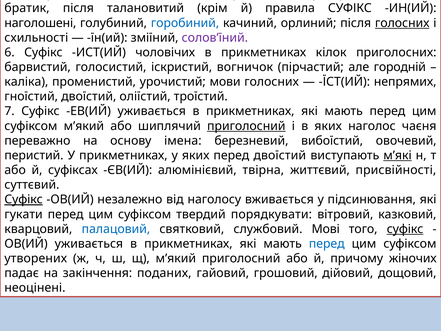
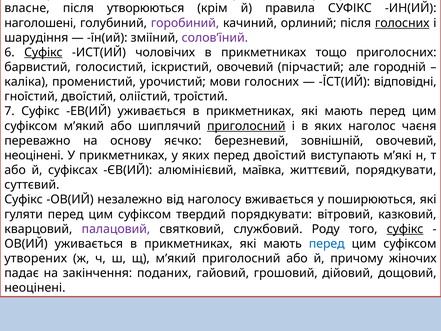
братик: братик -> власне (27, 8)
талановитий: талановитий -> утворюються (146, 8)
горобиний colour: blue -> purple (185, 23)
схильності: схильності -> шарудіння (36, 38)
Суфікс underline: none -> present (43, 52)
кілок: кілок -> тощо (331, 52)
іскристий вогничок: вогничок -> овочевий (245, 67)
непрямих: непрямих -> відповідні (405, 82)
імена: імена -> яєчко (183, 141)
вибоїстий: вибоїстий -> зовнішній (332, 141)
перистий: перистий -> неоцінені (34, 155)
м’які underline: present -> none (398, 155)
твірна: твірна -> маївка (263, 170)
життєвий присвійності: присвійності -> порядкувати (396, 170)
Суфікс underline: present -> none (24, 199)
підсинювання: підсинювання -> поширюються (372, 199)
гукати: гукати -> гуляти (24, 214)
палацовий colour: blue -> purple (116, 229)
Мові: Мові -> Роду (326, 229)
